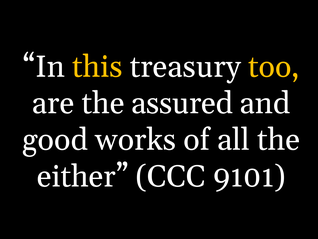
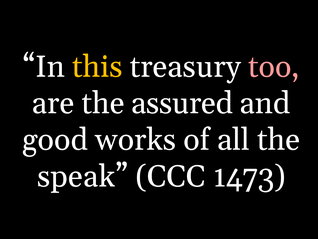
too colour: yellow -> pink (274, 67)
either: either -> speak (82, 176)
9101: 9101 -> 1473 (249, 176)
